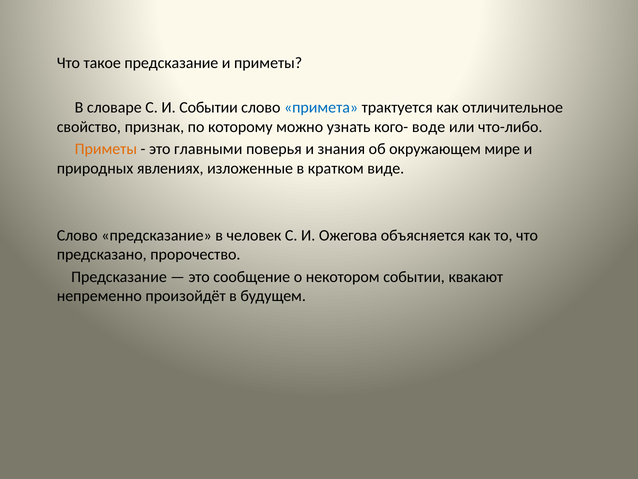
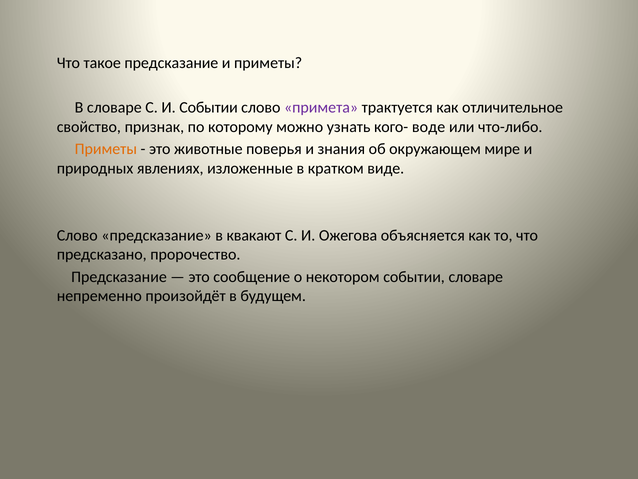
примета colour: blue -> purple (321, 108)
главными: главными -> животные (208, 149)
человек: человек -> квакают (254, 235)
событии квакают: квакают -> словаре (476, 277)
